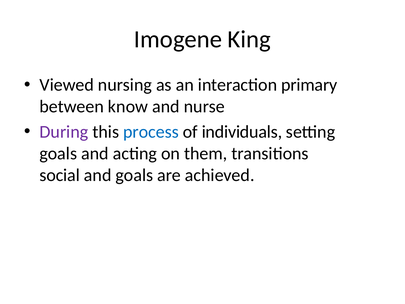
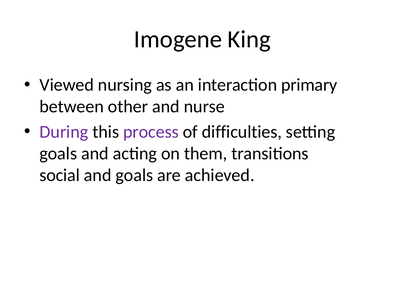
know: know -> other (128, 107)
process colour: blue -> purple (151, 132)
individuals: individuals -> difficulties (242, 132)
